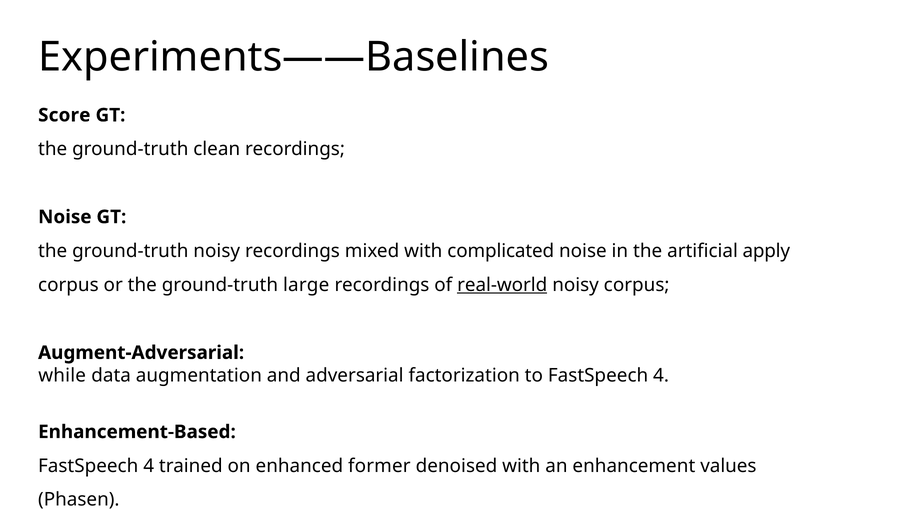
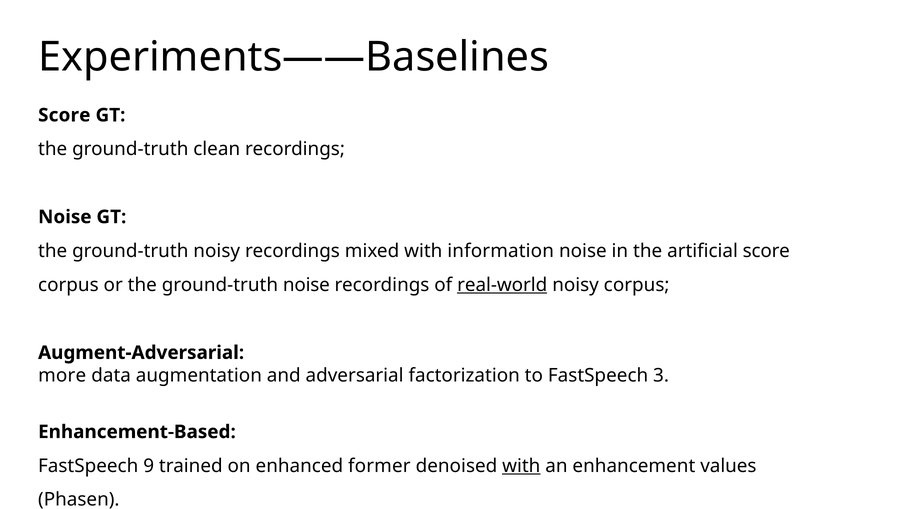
complicated: complicated -> information (501, 251)
artificial apply: apply -> score (766, 251)
ground-truth large: large -> noise (306, 285)
while: while -> more (62, 375)
to FastSpeech 4: 4 -> 3 (661, 375)
4: 4 -> 9 (149, 466)
with underline: none -> present (521, 466)
